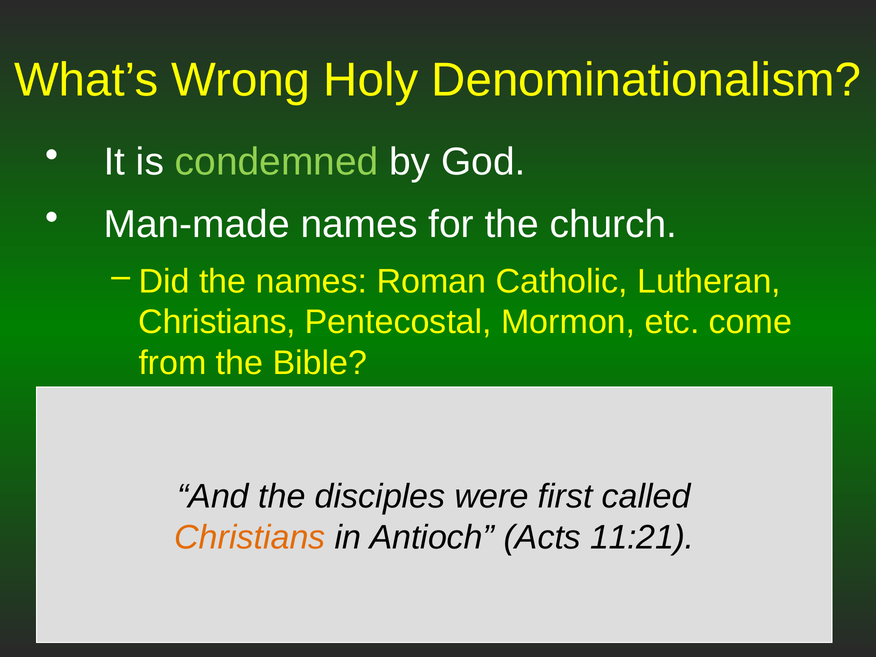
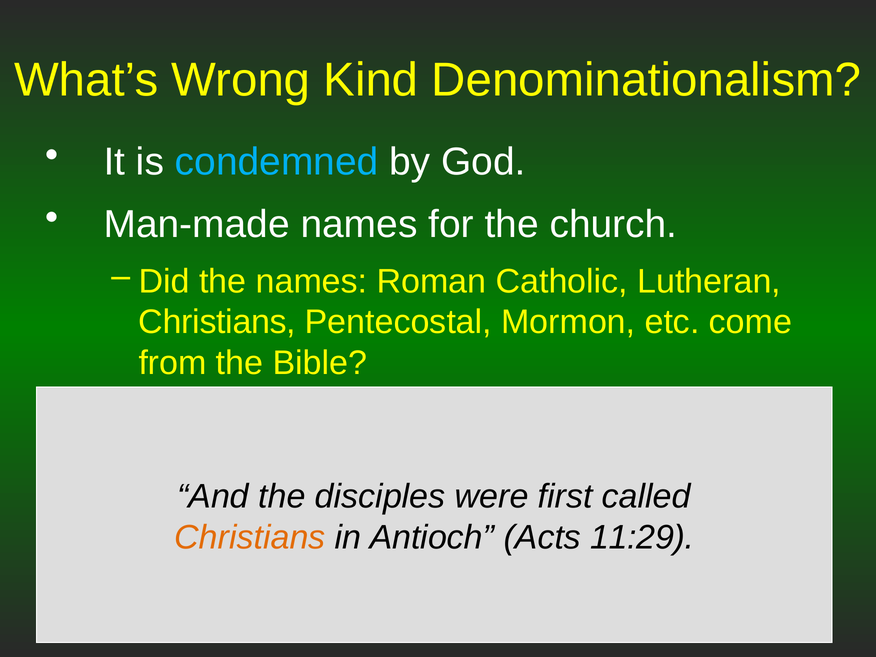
Holy: Holy -> Kind (371, 80)
condemned colour: light green -> light blue (277, 162)
11:21: 11:21 -> 11:29 (642, 537)
